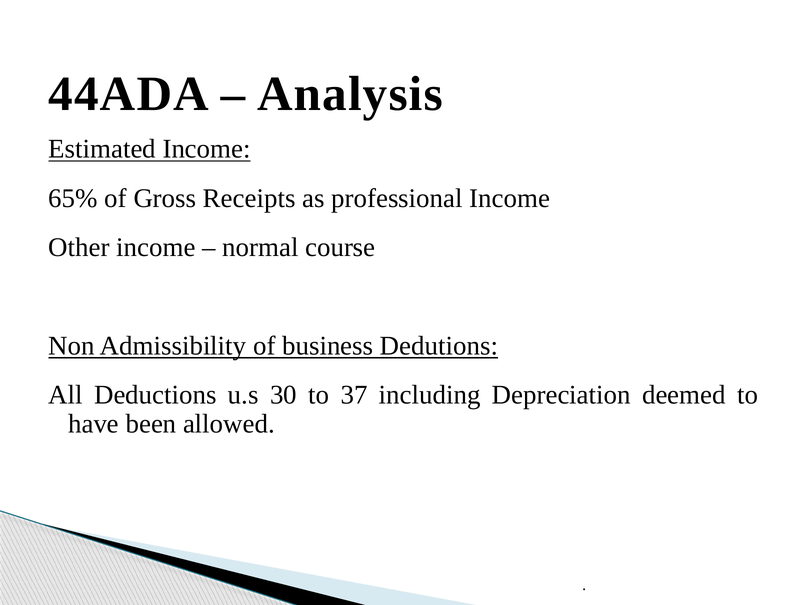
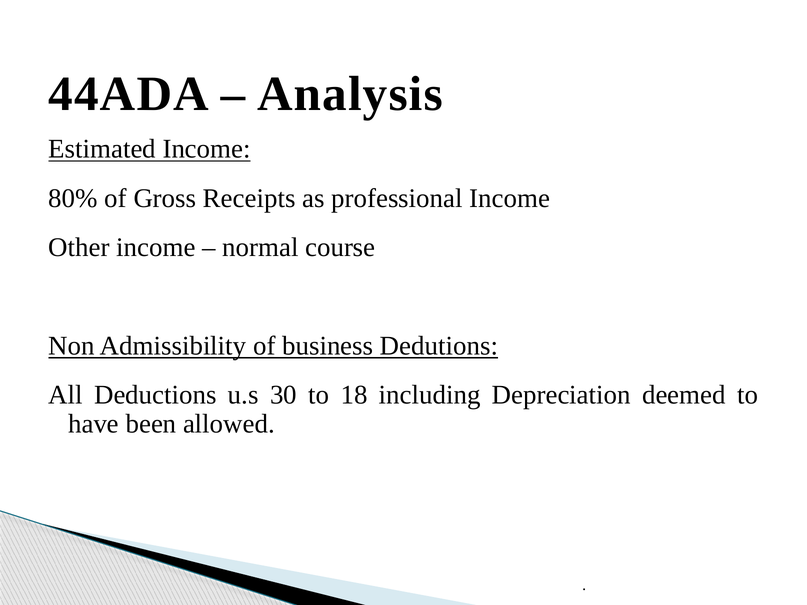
65%: 65% -> 80% (73, 198)
37: 37 -> 18 (354, 395)
